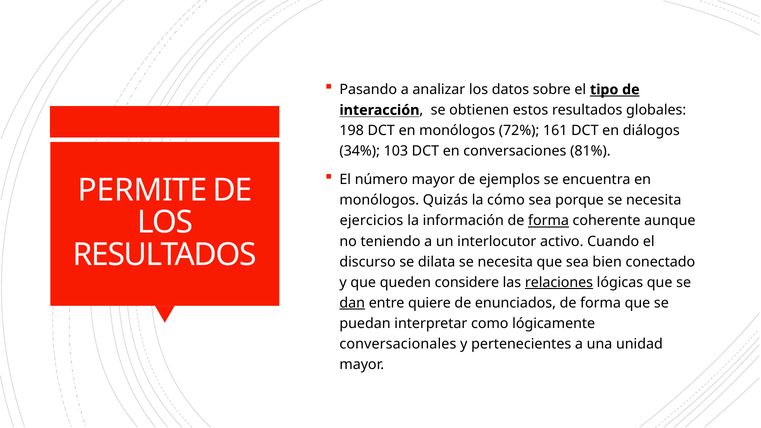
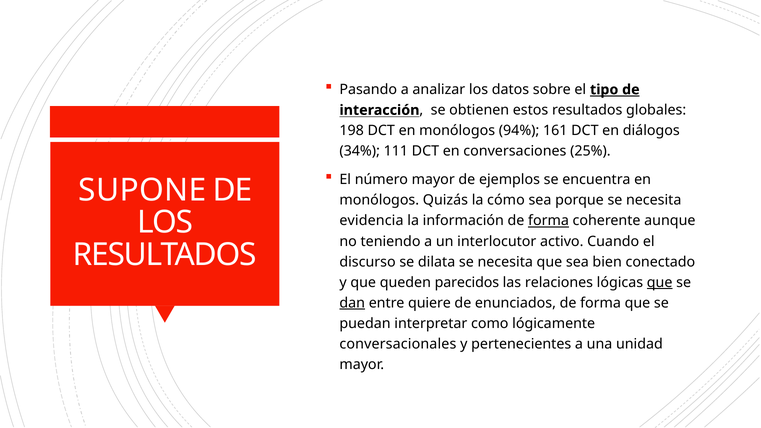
72%: 72% -> 94% (519, 131)
103: 103 -> 111 (396, 151)
81%: 81% -> 25% (590, 151)
PERMITE: PERMITE -> SUPONE (142, 190)
ejercicios: ejercicios -> evidencia (371, 221)
considere: considere -> parecidos (467, 282)
relaciones underline: present -> none (559, 282)
que underline: none -> present (660, 282)
